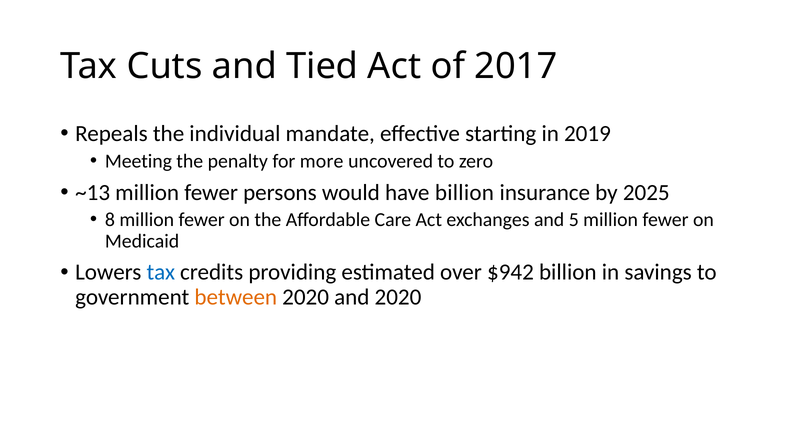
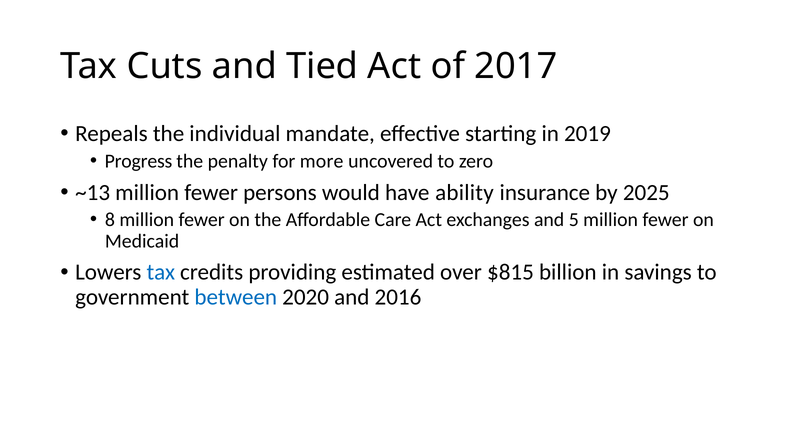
Meeting: Meeting -> Progress (139, 161)
have billion: billion -> ability (464, 193)
$942: $942 -> $815 (510, 273)
between colour: orange -> blue (236, 298)
and 2020: 2020 -> 2016 (398, 298)
